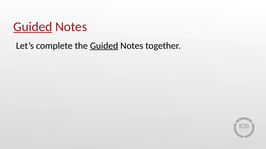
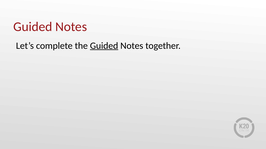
Guided underline: present -> none (33, 27)
